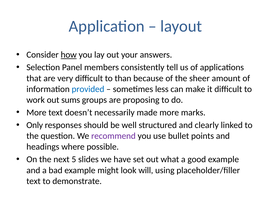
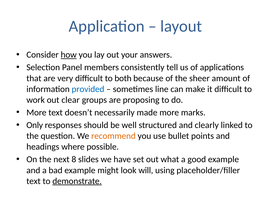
than: than -> both (123, 78)
less: less -> line (162, 89)
sums: sums -> clear (71, 100)
recommend colour: purple -> orange (113, 136)
5: 5 -> 8 (74, 160)
demonstrate underline: none -> present (77, 181)
